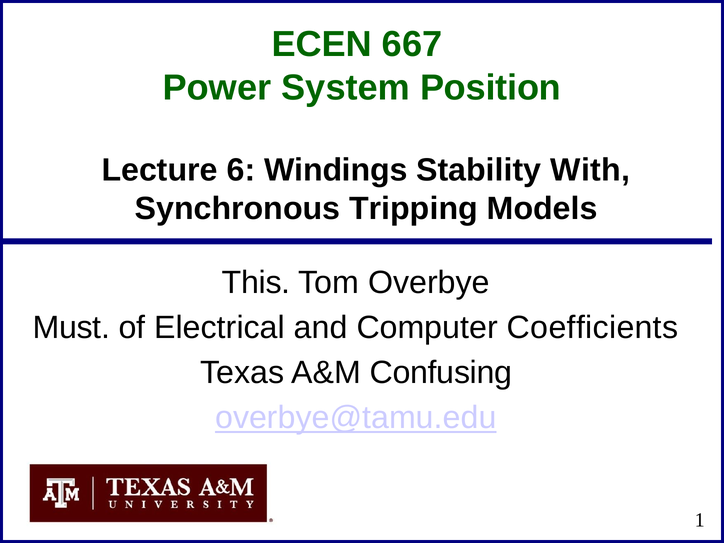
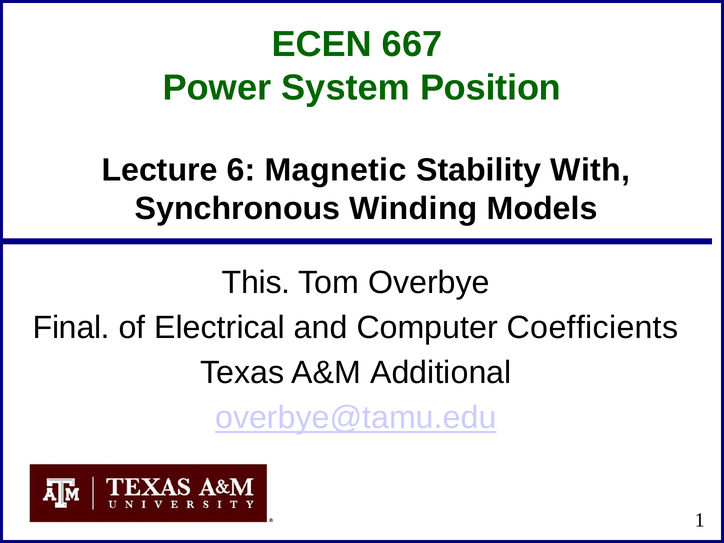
Windings: Windings -> Magnetic (336, 170)
Tripping: Tripping -> Winding (413, 209)
Must: Must -> Final (71, 328)
Confusing: Confusing -> Additional (441, 373)
